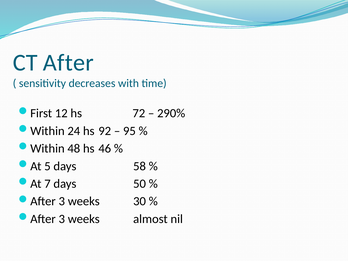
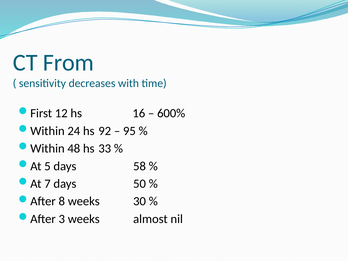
CT After: After -> From (69, 63)
72: 72 -> 16 (139, 113)
290%: 290% -> 600% (171, 113)
46: 46 -> 33 (105, 148)
3: 3 -> 8 (62, 201)
